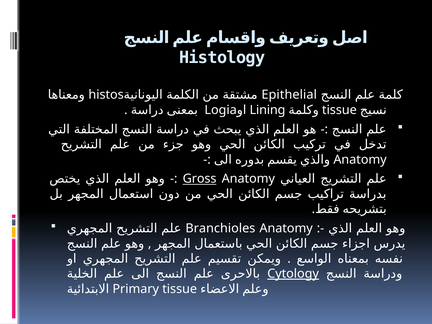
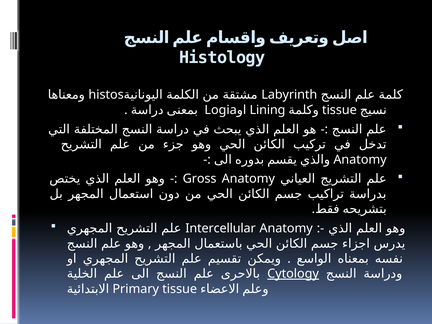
Epithelial: Epithelial -> Labyrinth (289, 95)
Gross underline: present -> none (200, 179)
Branchioles: Branchioles -> Intercellular (221, 228)
